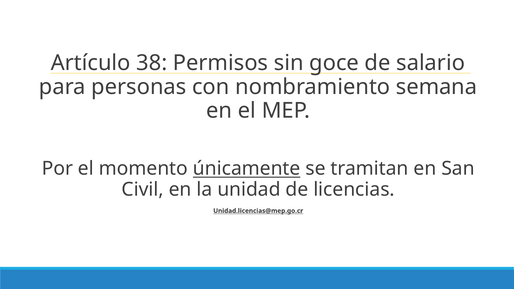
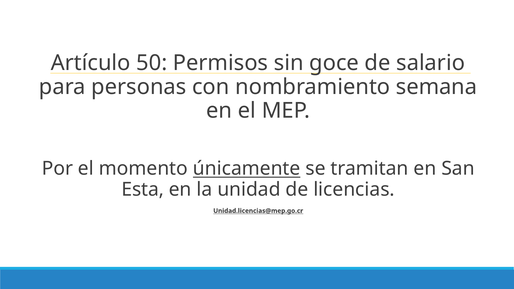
38: 38 -> 50 (152, 63)
Civil: Civil -> Esta (143, 189)
